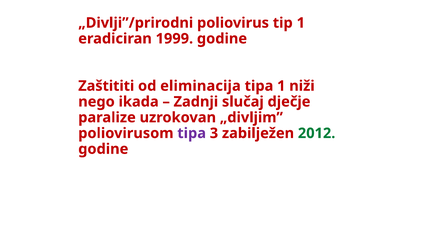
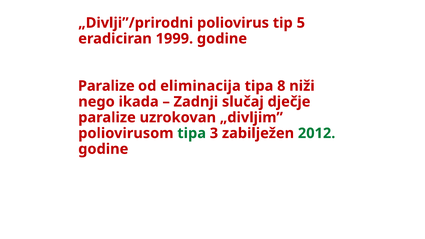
tip 1: 1 -> 5 (301, 23)
Zaštititi: Zaštititi -> Paralize (106, 86)
tipa 1: 1 -> 8 (281, 86)
tipa colour: purple -> green (192, 133)
